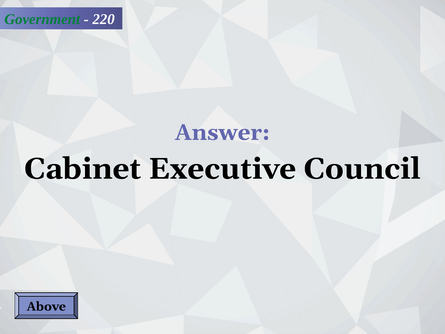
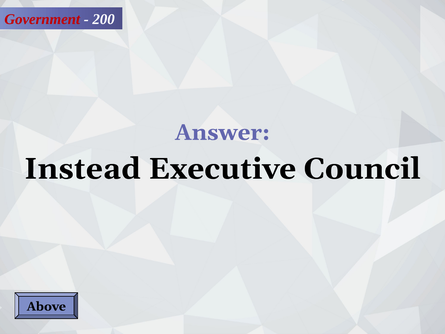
Government colour: green -> red (42, 19)
220: 220 -> 200 (104, 19)
Cabinet: Cabinet -> Instead (82, 169)
